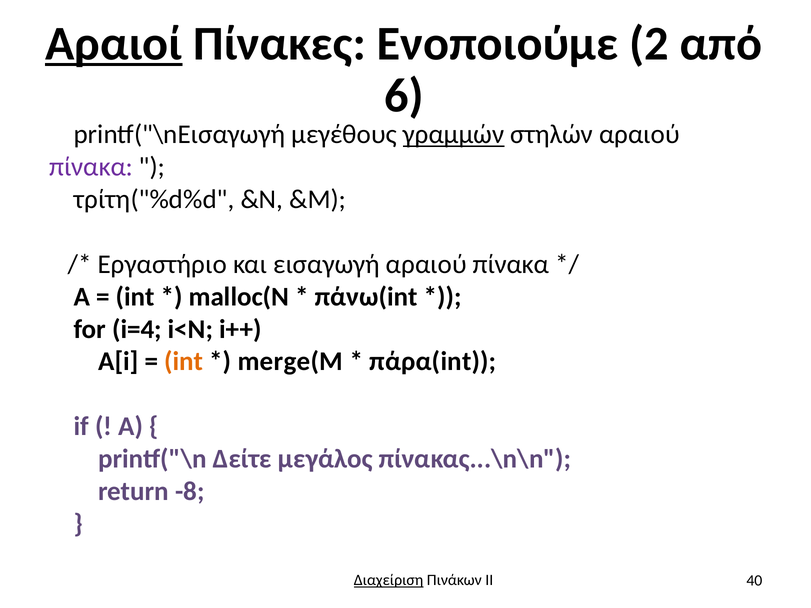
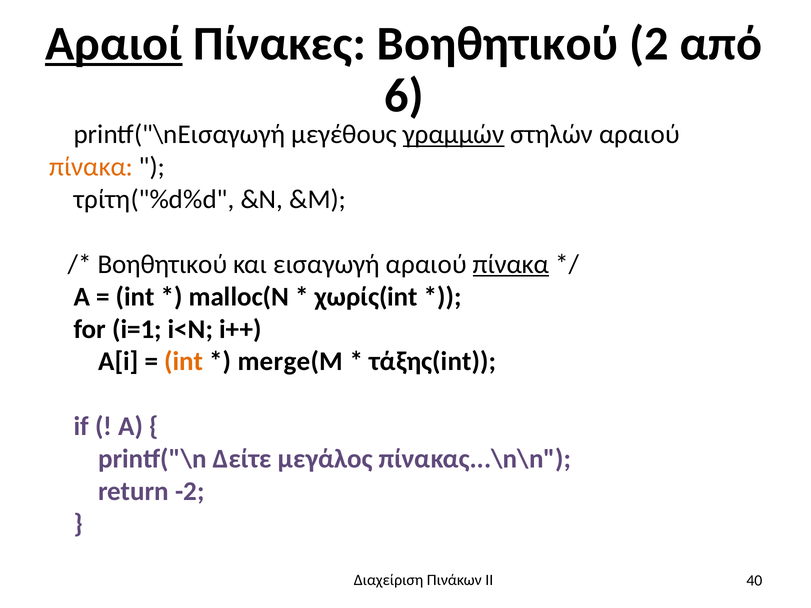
Πίνακες Ενοποιούμε: Ενοποιούμε -> Βοηθητικού (498, 44)
πίνακα colour: purple -> orange (91, 167)
Εργαστήριο: Εργαστήριο -> Βοηθητικού (162, 264)
πίνακα underline: none -> present (511, 264)
πάνω(int: πάνω(int -> χωρίς(int (366, 297)
i=4: i=4 -> i=1 (137, 329)
πάρα(int: πάρα(int -> τάξης(int (433, 362)
-8: -8 -> -2 (190, 491)
Διαχείριση underline: present -> none (389, 581)
